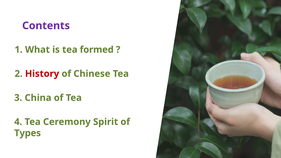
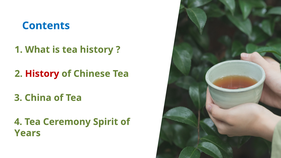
Contents colour: purple -> blue (46, 26)
tea formed: formed -> history (97, 50)
Types: Types -> Years (27, 133)
